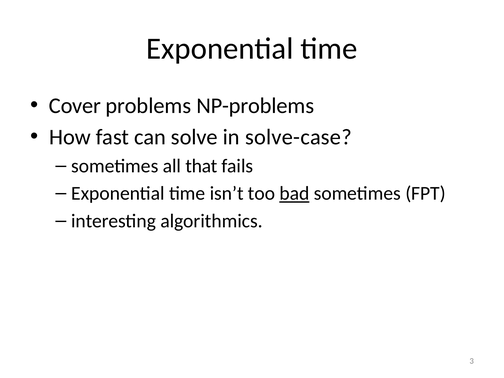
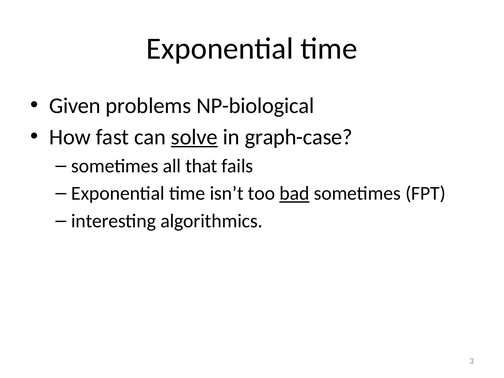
Cover: Cover -> Given (75, 106)
NP-problems: NP-problems -> NP-biological (255, 106)
solve underline: none -> present (194, 137)
solve-case: solve-case -> graph-case (299, 137)
